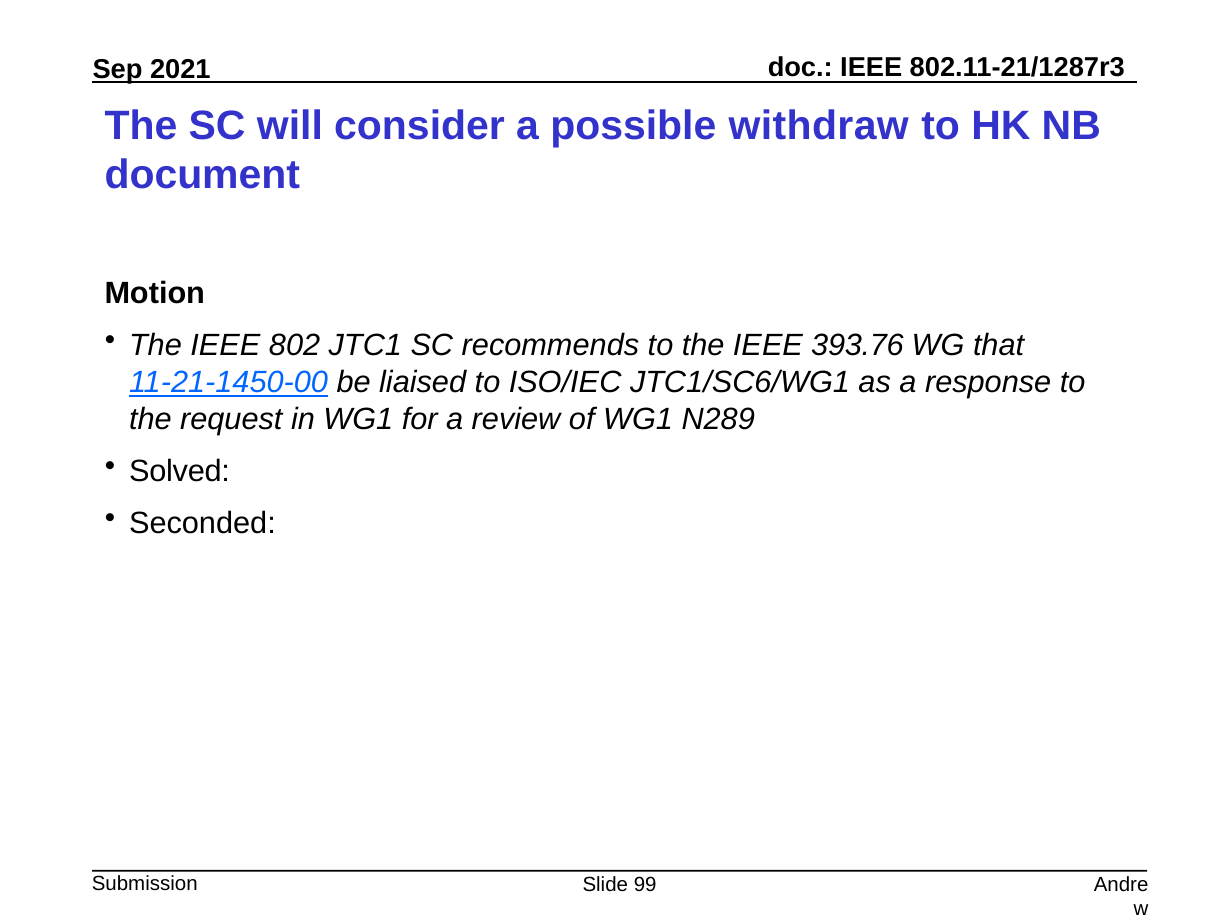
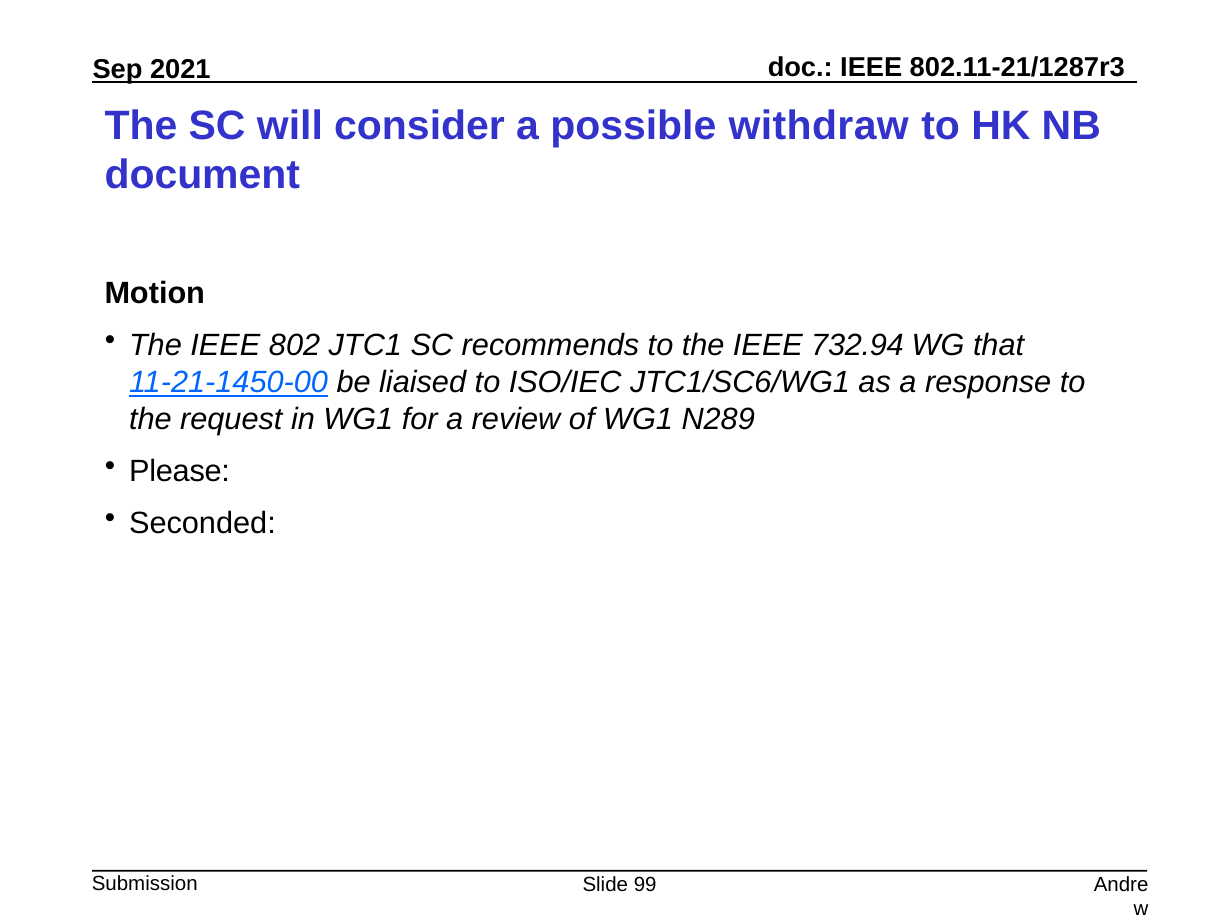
393.76: 393.76 -> 732.94 (857, 345)
Solved: Solved -> Please (180, 471)
